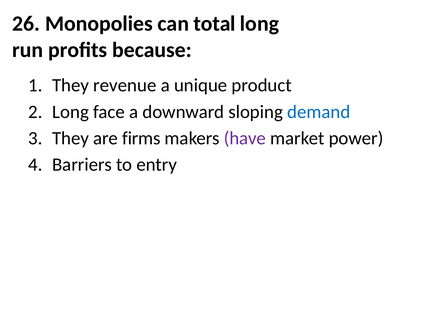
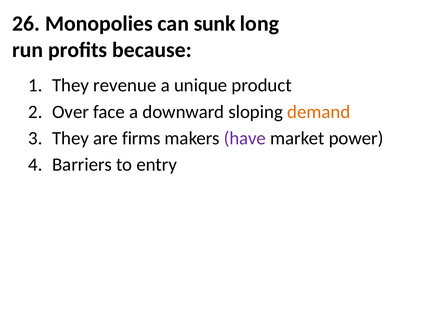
total: total -> sunk (215, 24)
Long: Long -> Over (71, 112)
demand colour: blue -> orange (319, 112)
